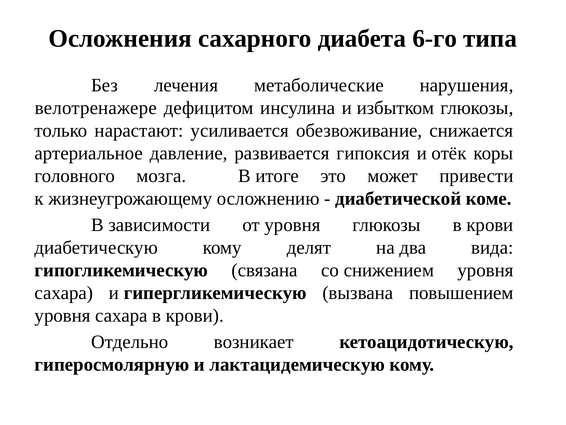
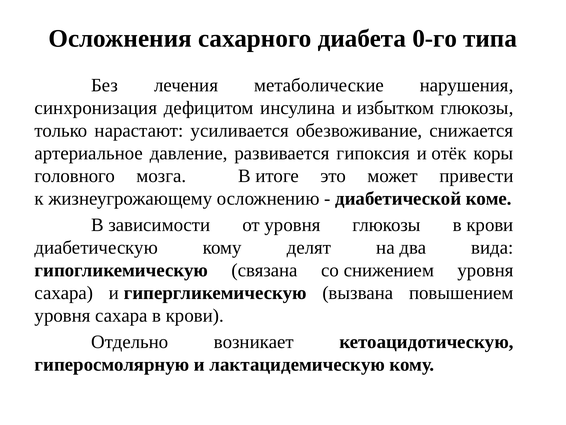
6-го: 6-го -> 0-го (435, 38)
велотренажере: велотренажере -> синхронизация (96, 108)
